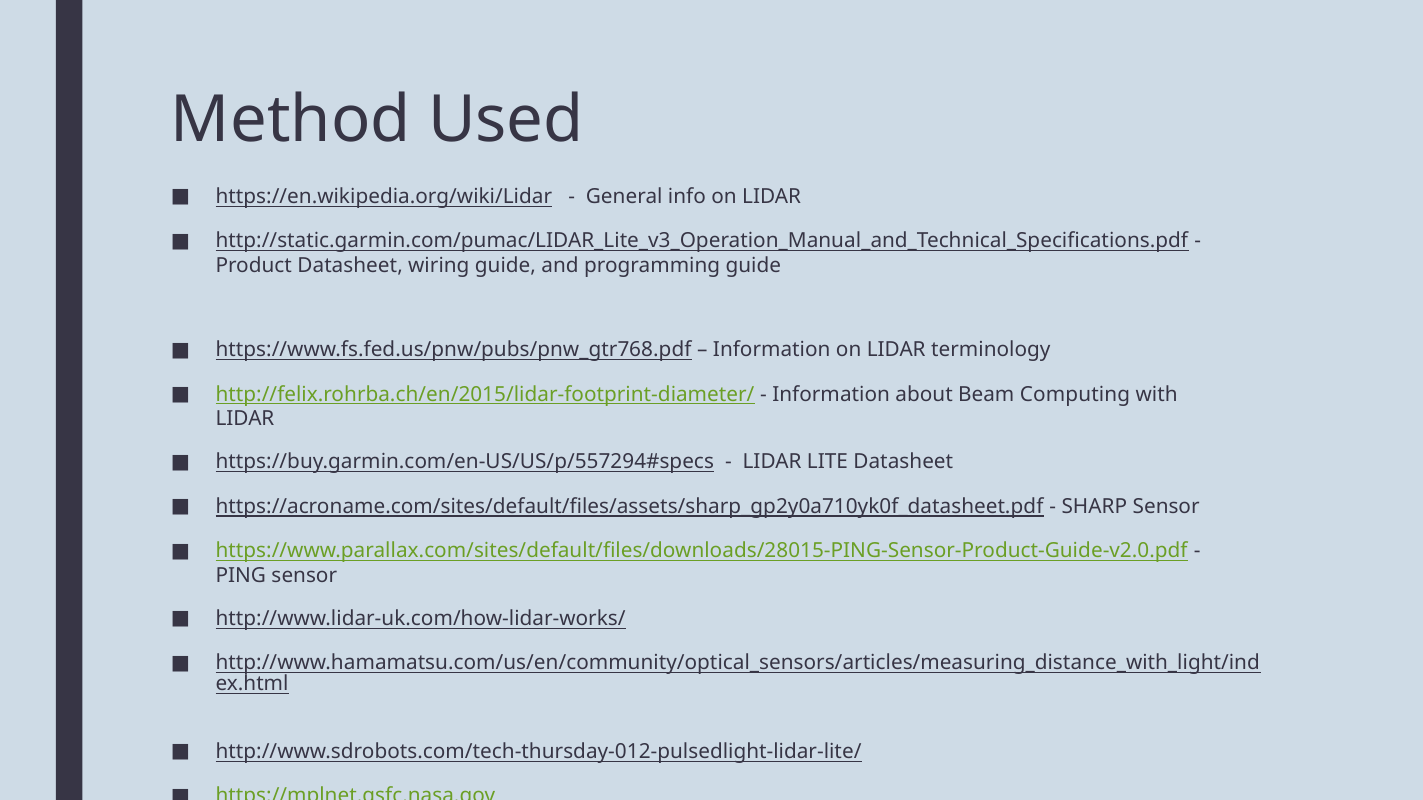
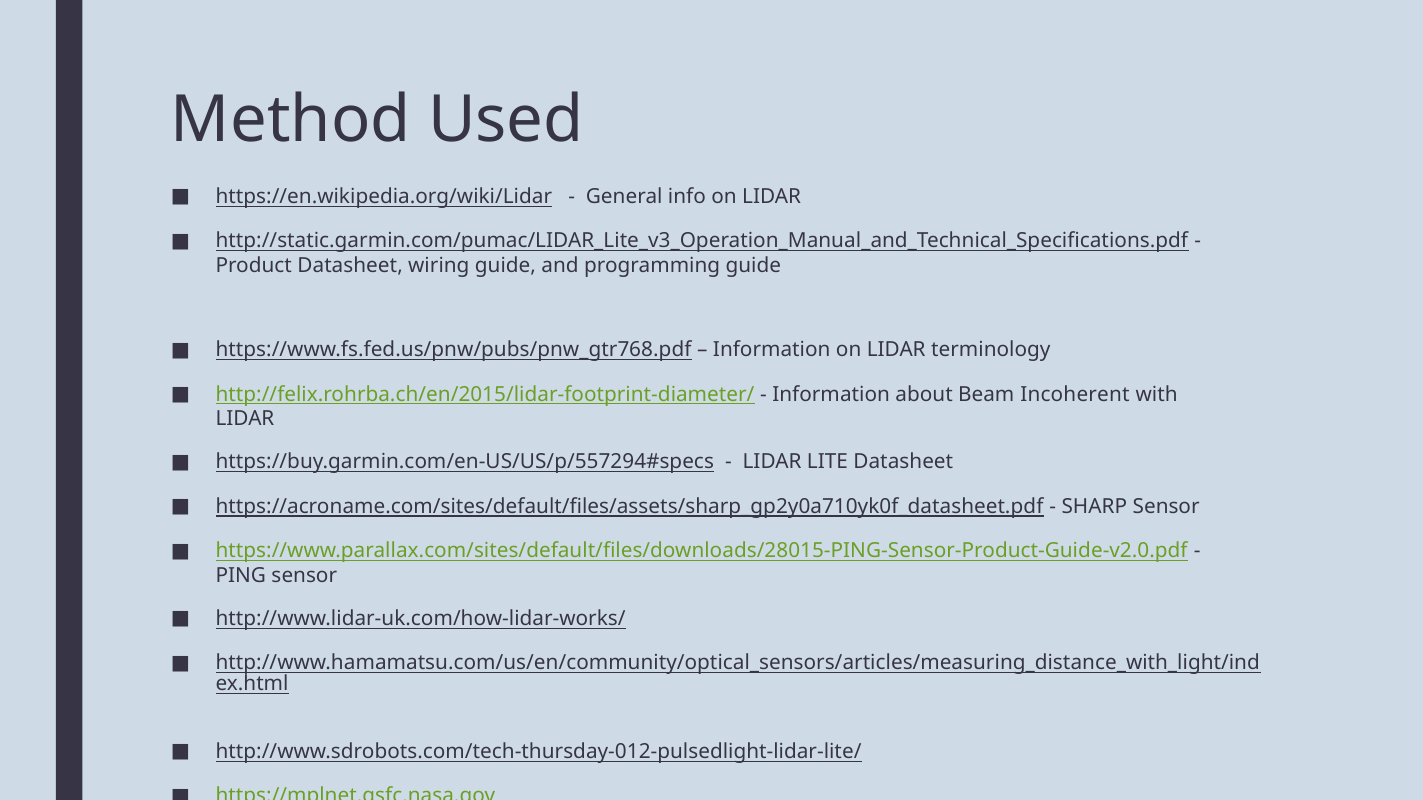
Computing: Computing -> Incoherent (1075, 394)
